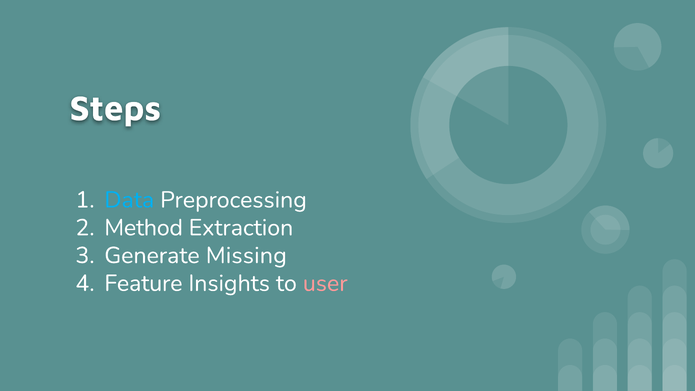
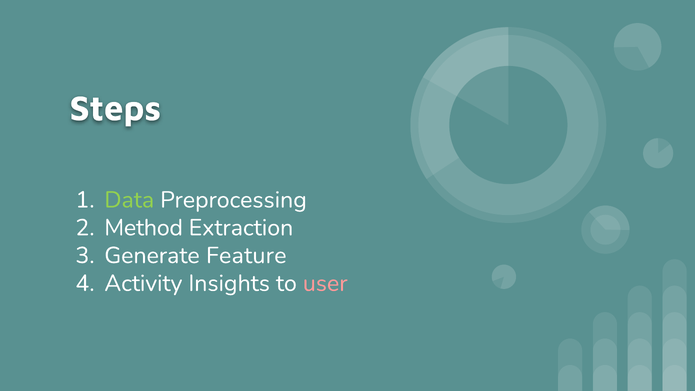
Data colour: light blue -> light green (129, 200)
Missing: Missing -> Feature (246, 255)
Feature: Feature -> Activity (143, 283)
